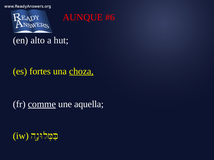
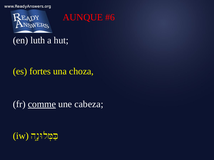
alto: alto -> luth (38, 40)
choza underline: present -> none (81, 71)
aquella: aquella -> cabeza (89, 104)
